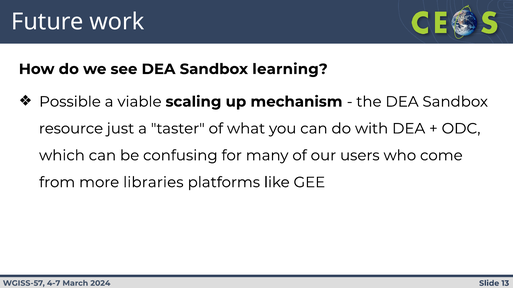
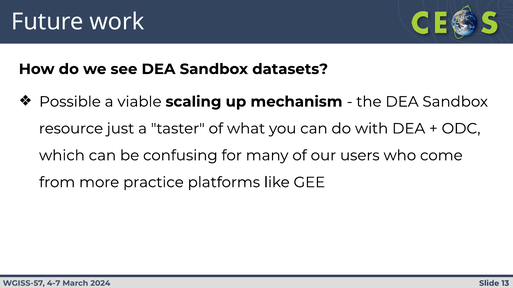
learning: learning -> datasets (290, 69)
libraries: libraries -> practice (153, 183)
